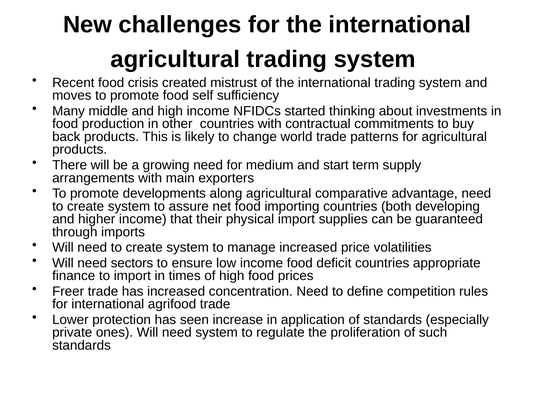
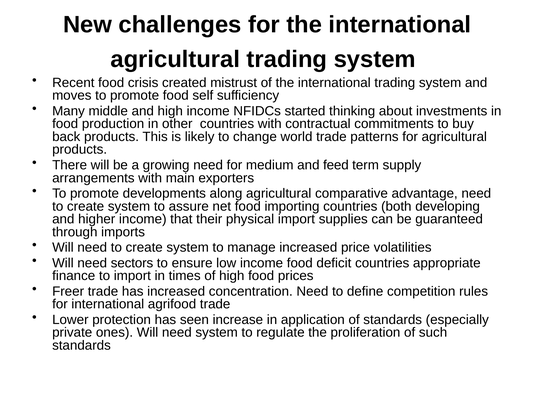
start: start -> feed (336, 165)
